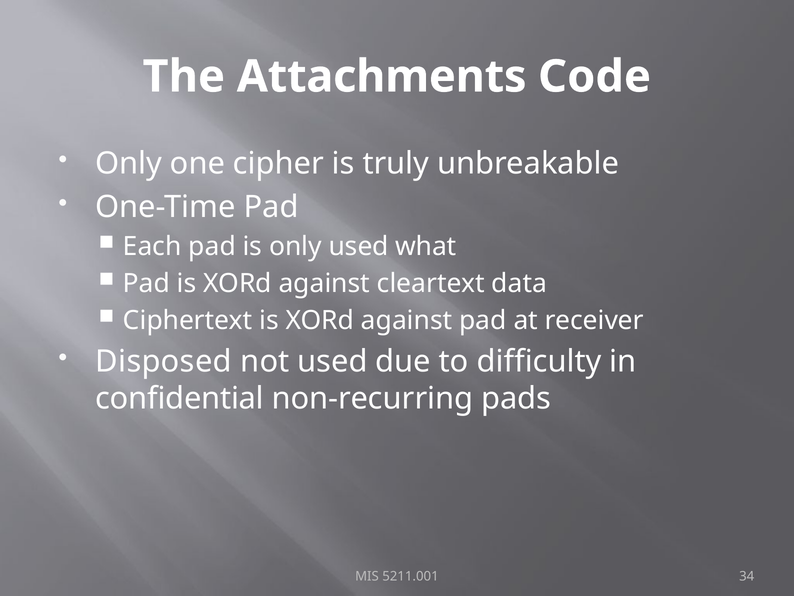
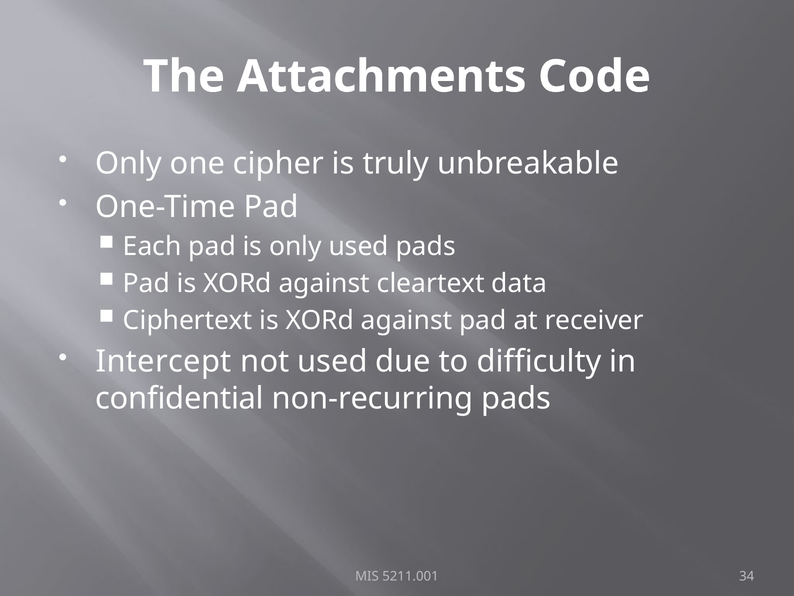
used what: what -> pads (426, 246)
Disposed: Disposed -> Intercept (164, 361)
